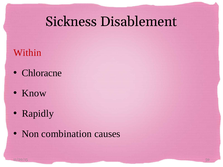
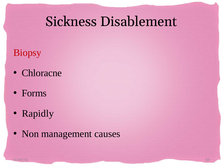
Within: Within -> Biopsy (27, 53)
Know: Know -> Forms (34, 93)
combination: combination -> management (67, 134)
